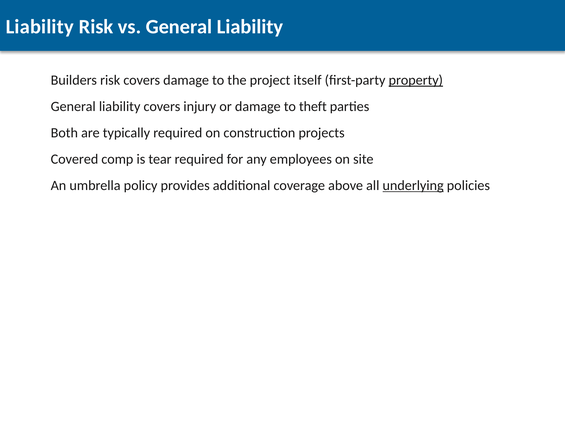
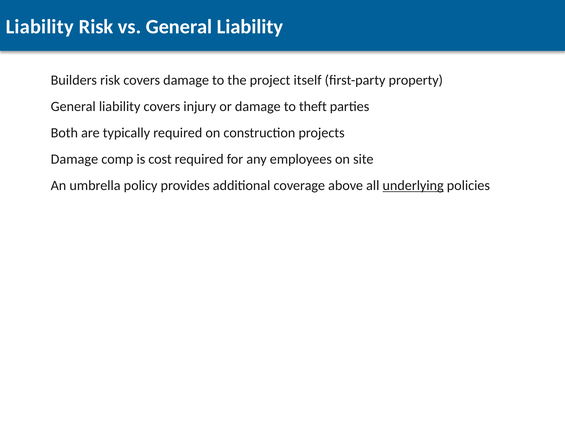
property underline: present -> none (416, 80)
Covered: Covered -> Damage (74, 159)
tear: tear -> cost (160, 159)
